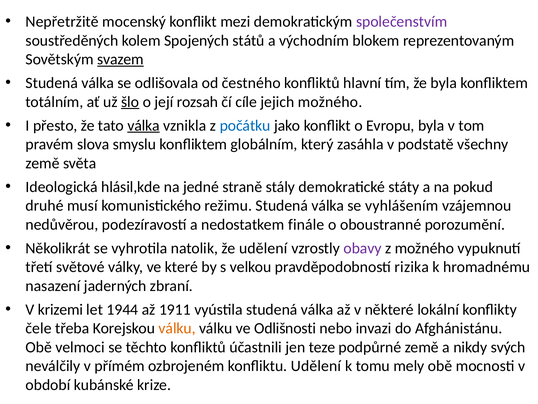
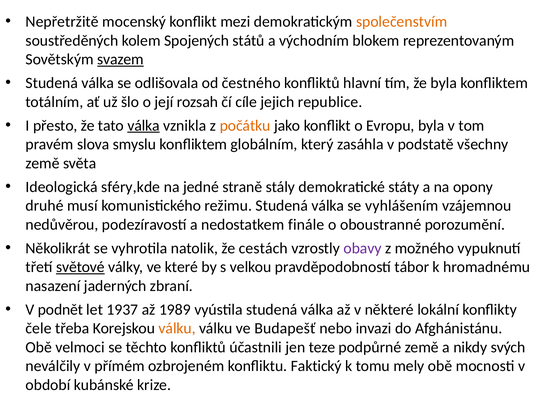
společenstvím colour: purple -> orange (402, 22)
šlo underline: present -> none (130, 102)
jejich možného: možného -> republice (330, 102)
počátku colour: blue -> orange (245, 125)
hlásil,kde: hlásil,kde -> sféry,kde (131, 187)
pokud: pokud -> opony (473, 187)
že udělení: udělení -> cestách (263, 248)
světové underline: none -> present (80, 267)
rizika: rizika -> tábor (412, 267)
krizemi: krizemi -> podnět (60, 309)
1944: 1944 -> 1937 (122, 309)
1911: 1911 -> 1989 (175, 309)
Odlišnosti: Odlišnosti -> Budapešť (285, 328)
konfliktu Udělení: Udělení -> Faktický (316, 366)
